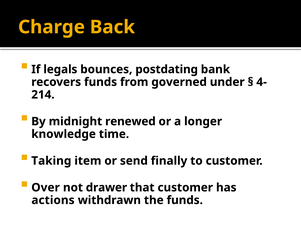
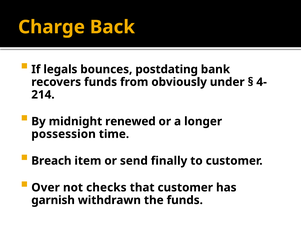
governed: governed -> obviously (179, 82)
knowledge: knowledge -> possession (64, 134)
Taking: Taking -> Breach (51, 161)
drawer: drawer -> checks (106, 187)
actions: actions -> garnish (53, 200)
